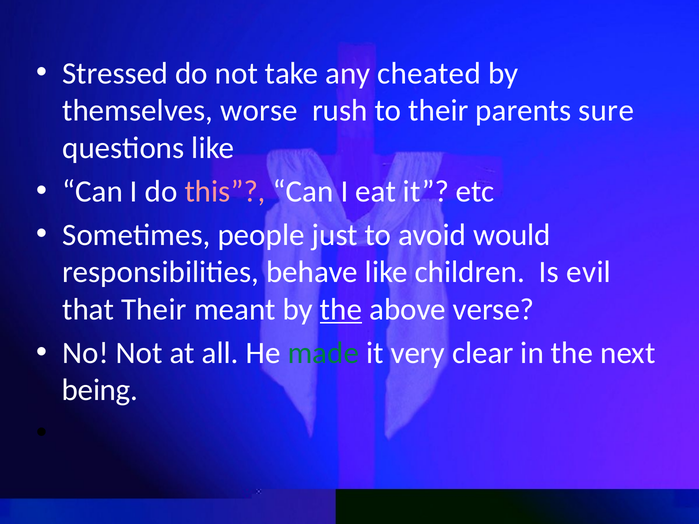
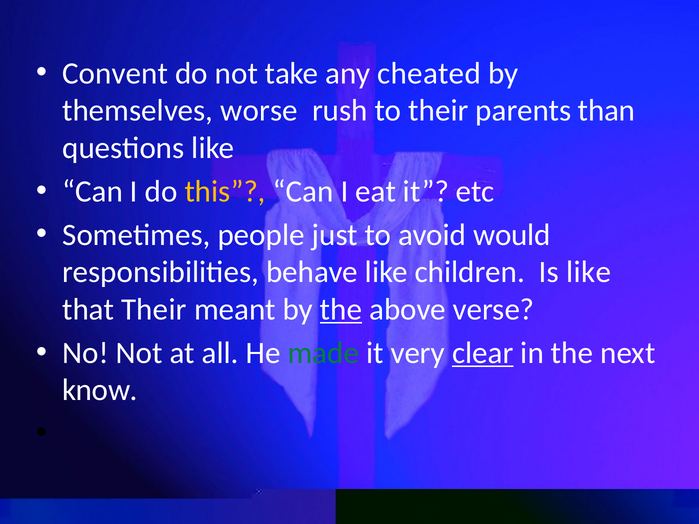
Stressed: Stressed -> Convent (115, 73)
sure: sure -> than (606, 111)
this colour: pink -> yellow (225, 191)
Is evil: evil -> like (589, 272)
clear underline: none -> present (483, 353)
being: being -> know (100, 390)
